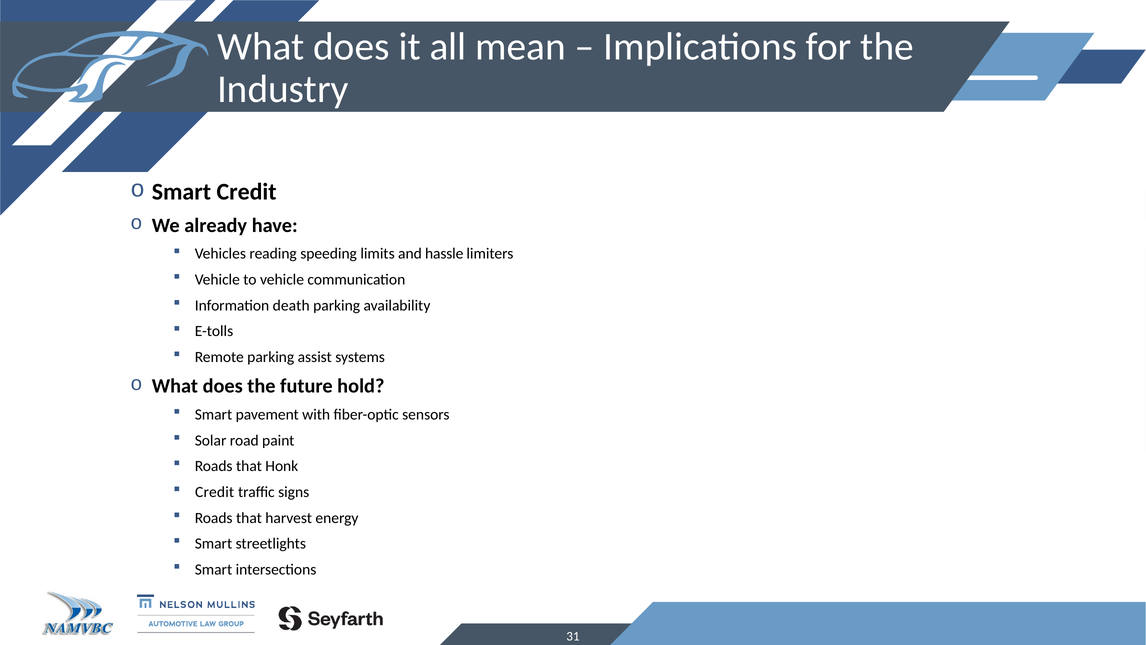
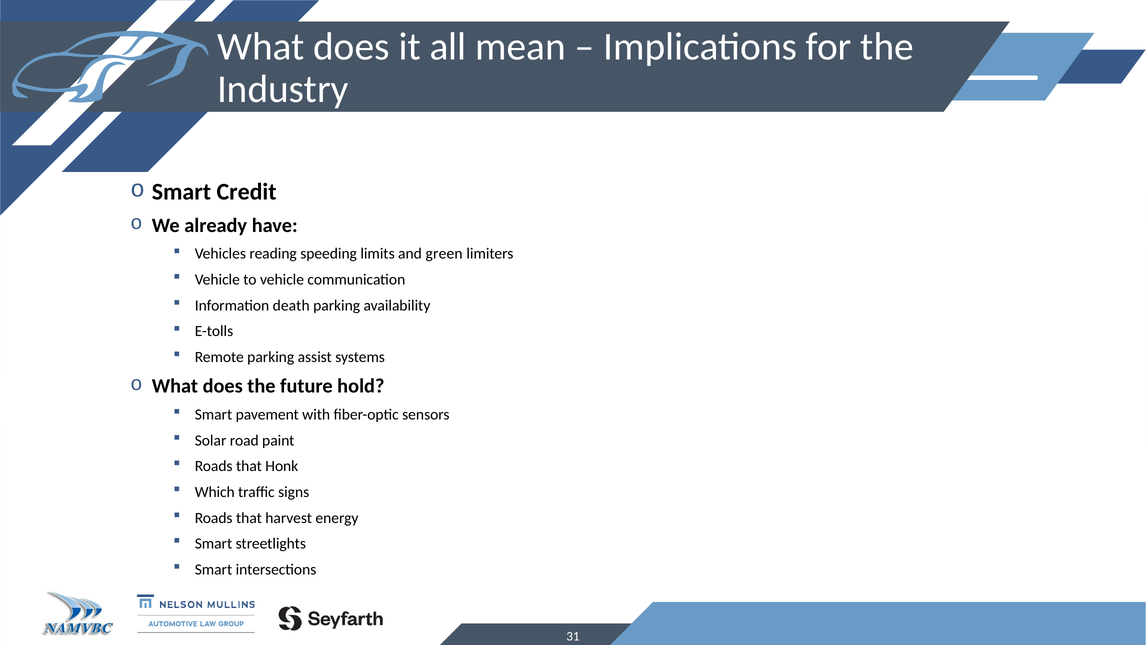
hassle: hassle -> green (444, 254)
Credit: Credit -> Which (215, 492)
